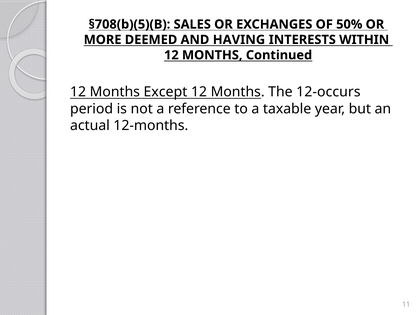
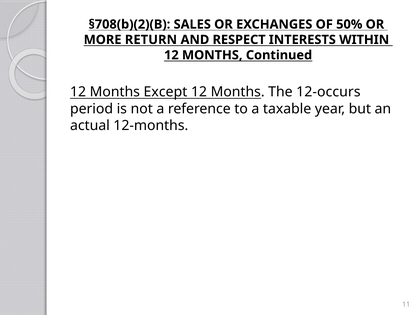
§708(b)(5)(B: §708(b)(5)(B -> §708(b)(2)(B (129, 24)
DEEMED: DEEMED -> RETURN (151, 40)
HAVING: HAVING -> RESPECT (239, 40)
